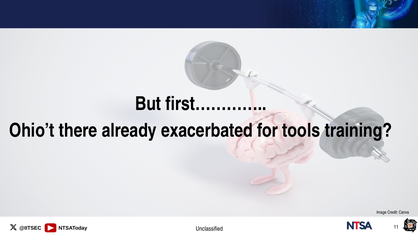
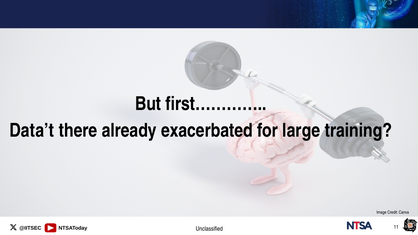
Ohio’t: Ohio’t -> Data’t (32, 131)
tools: tools -> large (301, 131)
